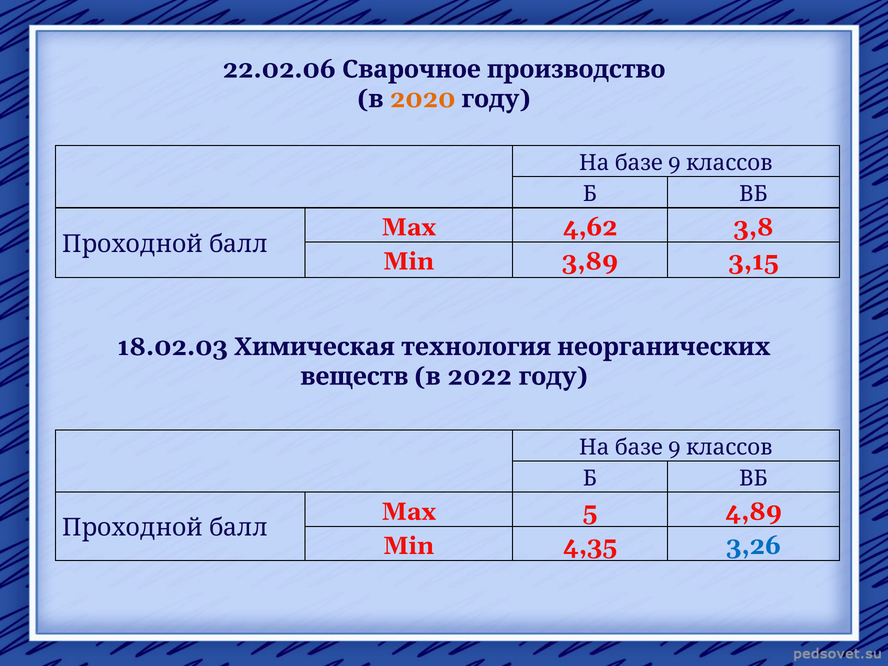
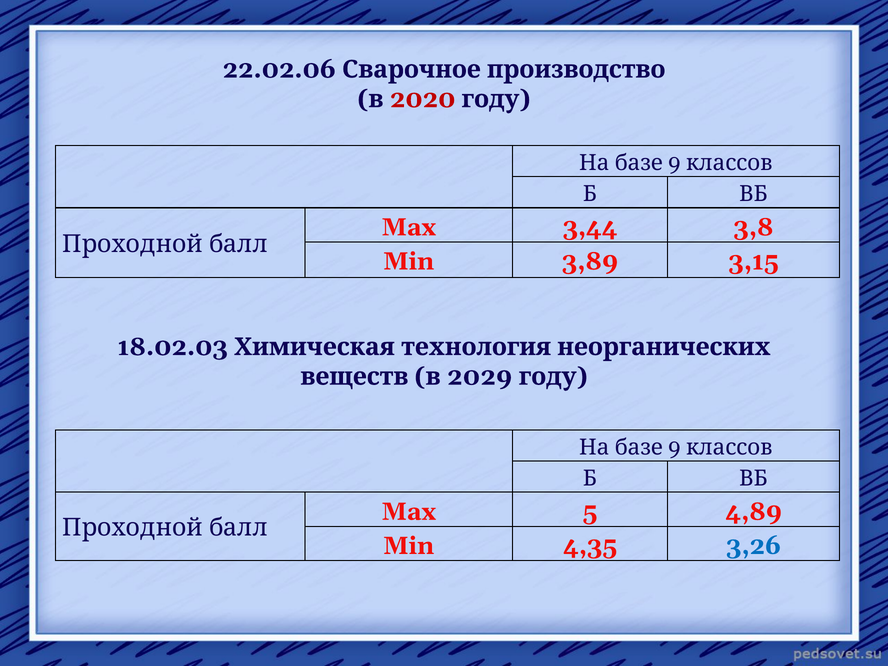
2020 colour: orange -> red (423, 99)
4,62: 4,62 -> 3,44 (590, 227)
2022: 2022 -> 2029 (480, 377)
